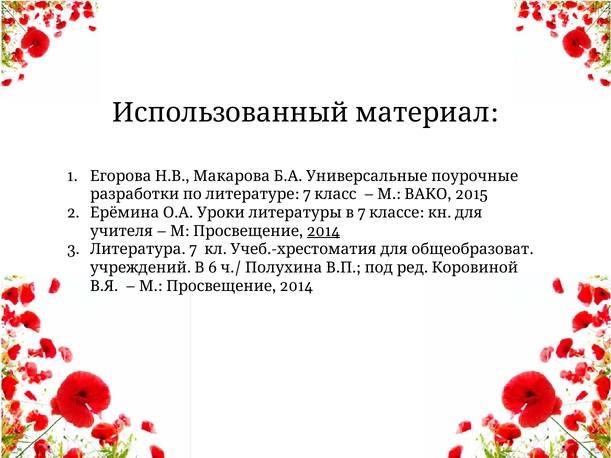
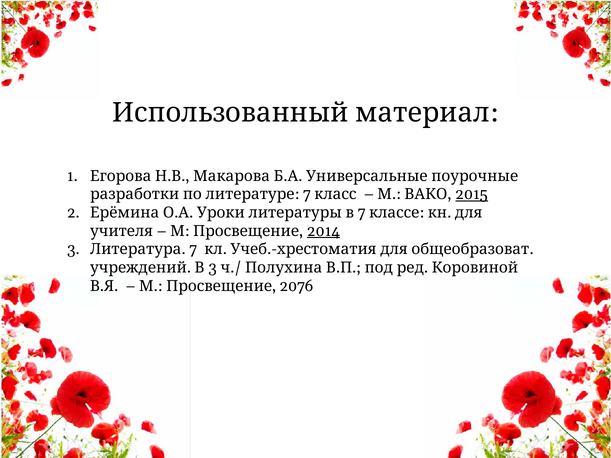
2015 underline: none -> present (472, 194)
6: 6 -> 3 (213, 268)
2014: 2014 -> 2076 (296, 286)
